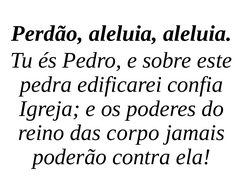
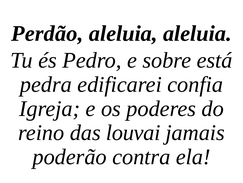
este: este -> está (215, 60)
corpo: corpo -> louvai (133, 132)
